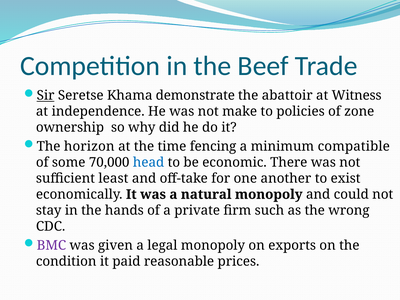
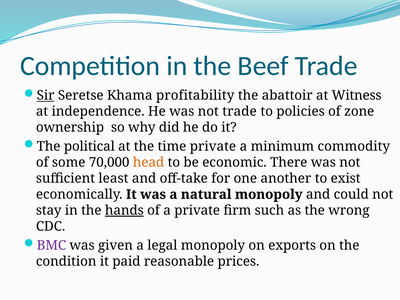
demonstrate: demonstrate -> profitability (195, 96)
not make: make -> trade (240, 112)
horizon: horizon -> political (89, 146)
time fencing: fencing -> private (213, 146)
compatible: compatible -> commodity (354, 146)
head colour: blue -> orange (149, 162)
hands underline: none -> present (124, 210)
